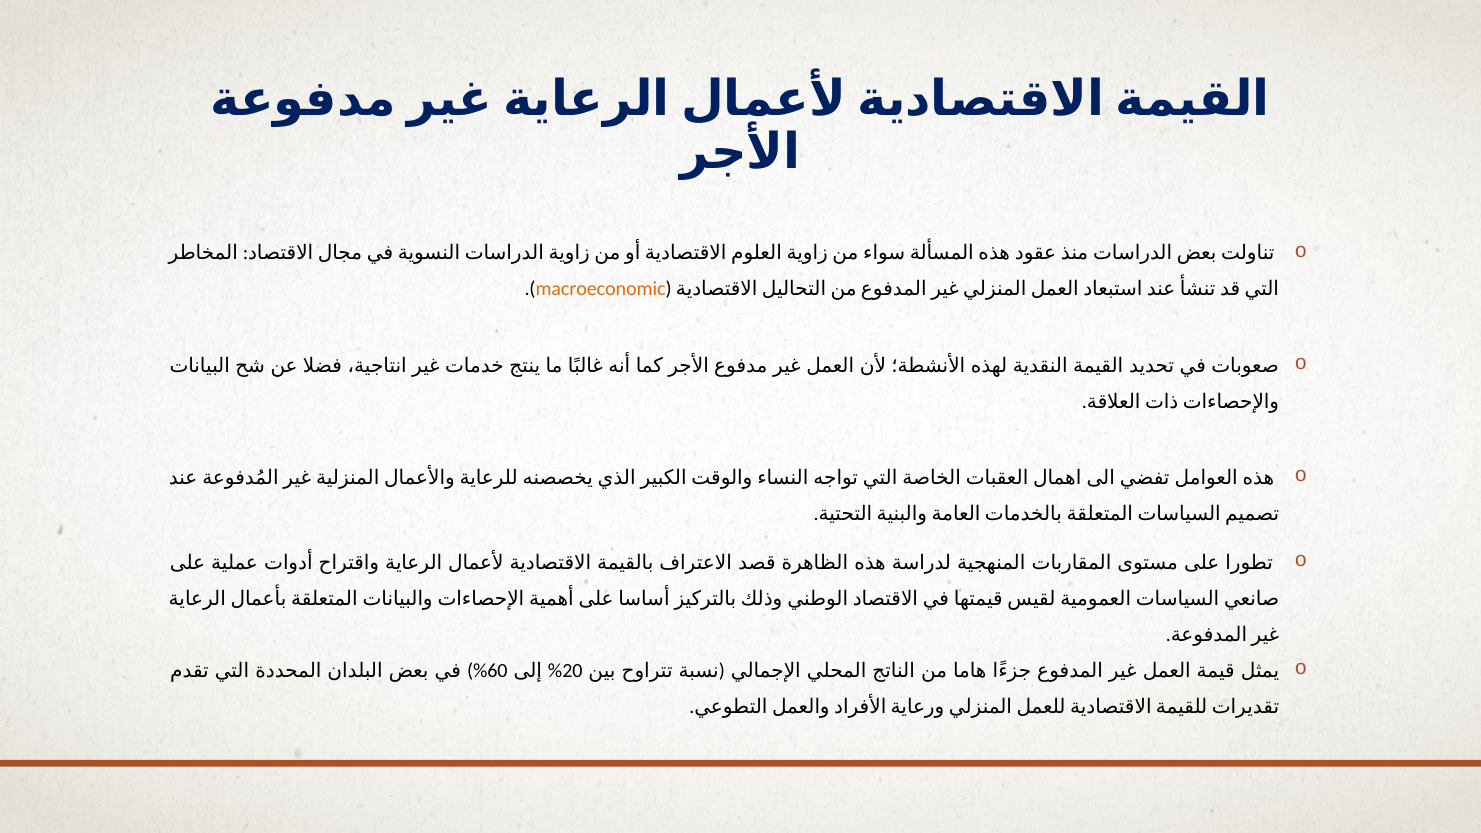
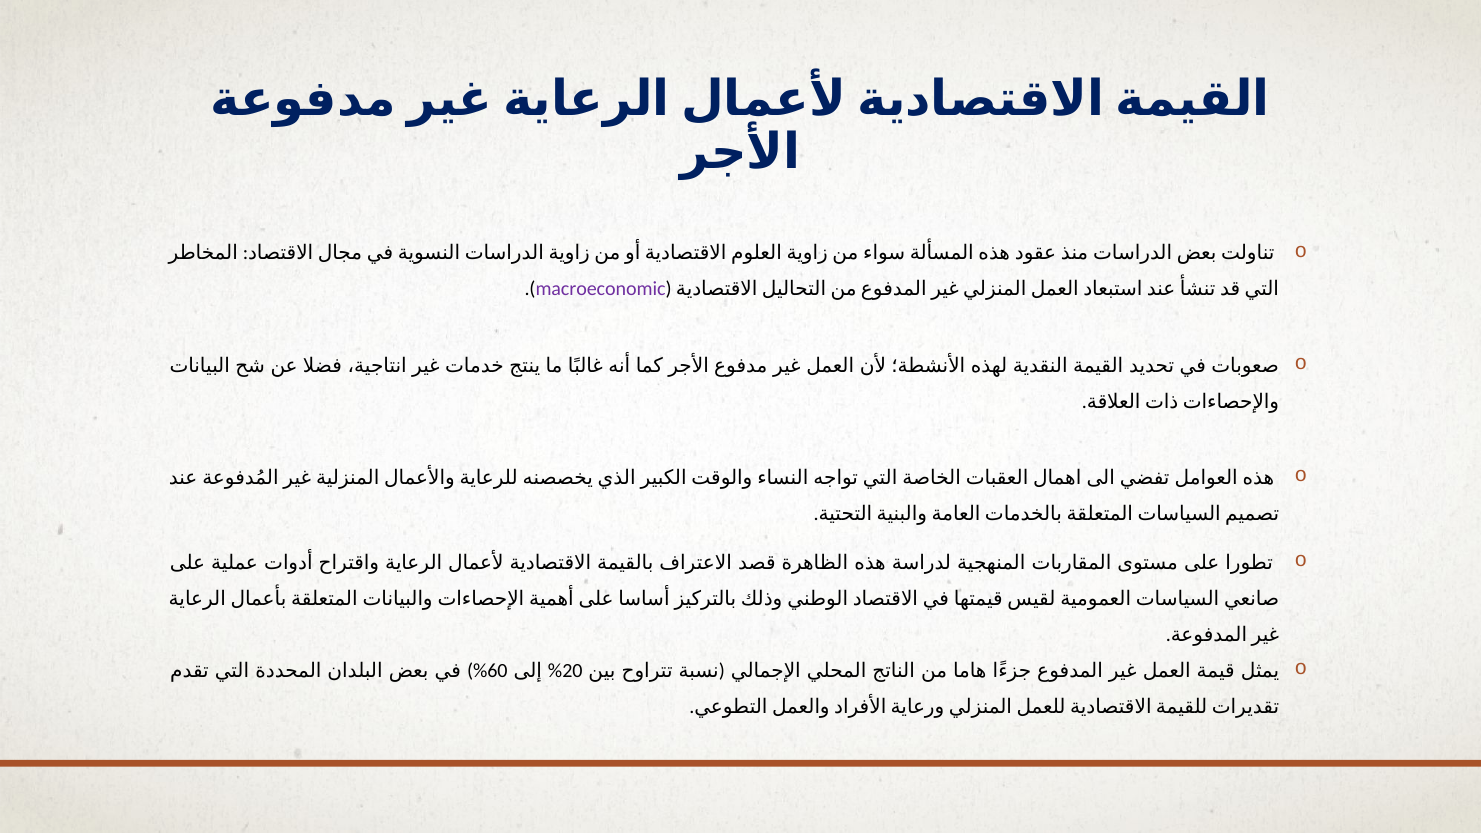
macroeconomic colour: orange -> purple (601, 289)
